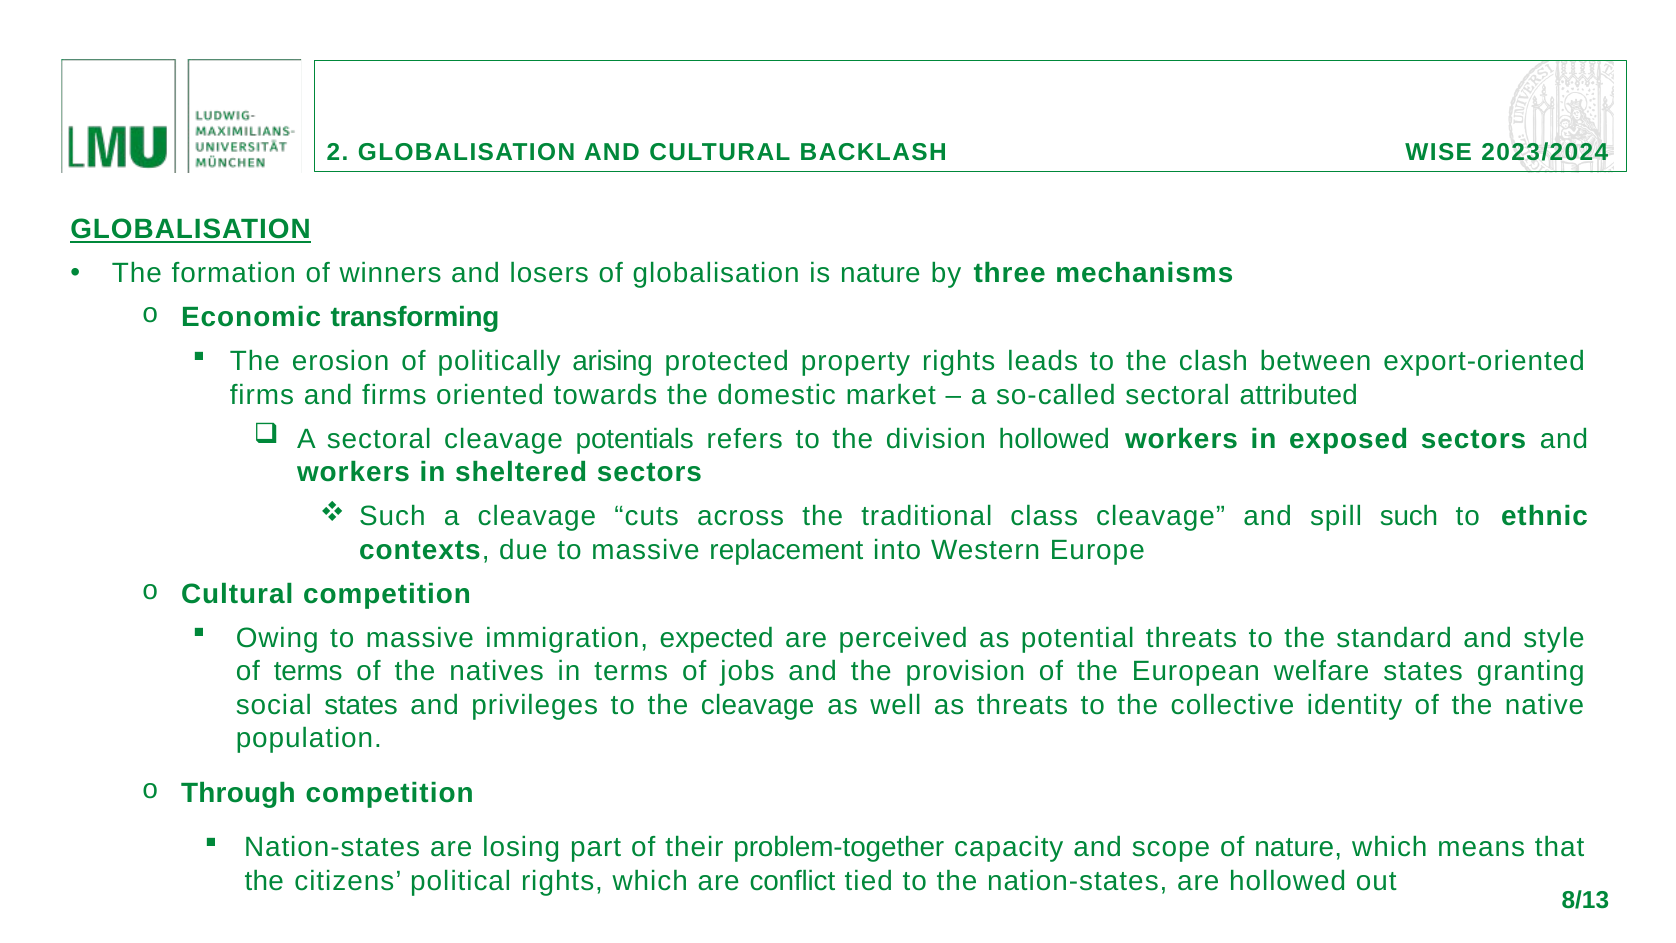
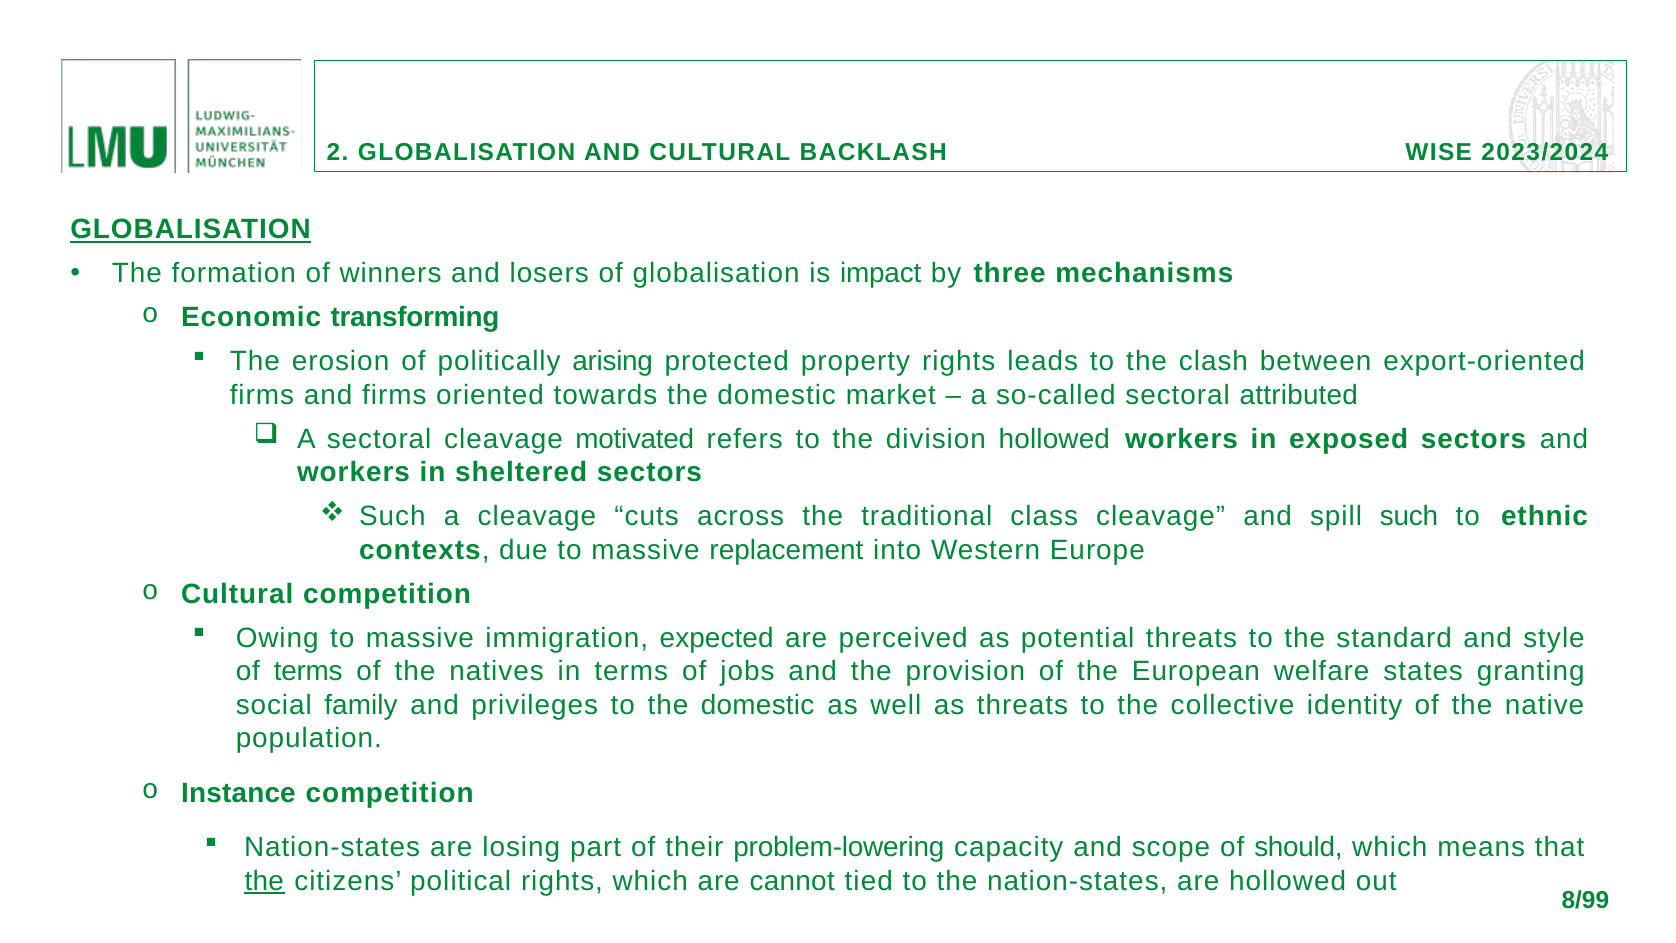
is nature: nature -> impact (881, 273)
potentials: potentials -> motivated (635, 439)
social states: states -> family (361, 705)
to the cleavage: cleavage -> domestic (758, 705)
Through: Through -> Instance (238, 793)
problem-together: problem-together -> problem-lowering (839, 847)
of nature: nature -> should (1298, 847)
the underline: none -> present (264, 881)
conflict: conflict -> cannot (792, 881)
8/13: 8/13 -> 8/99 (1585, 901)
